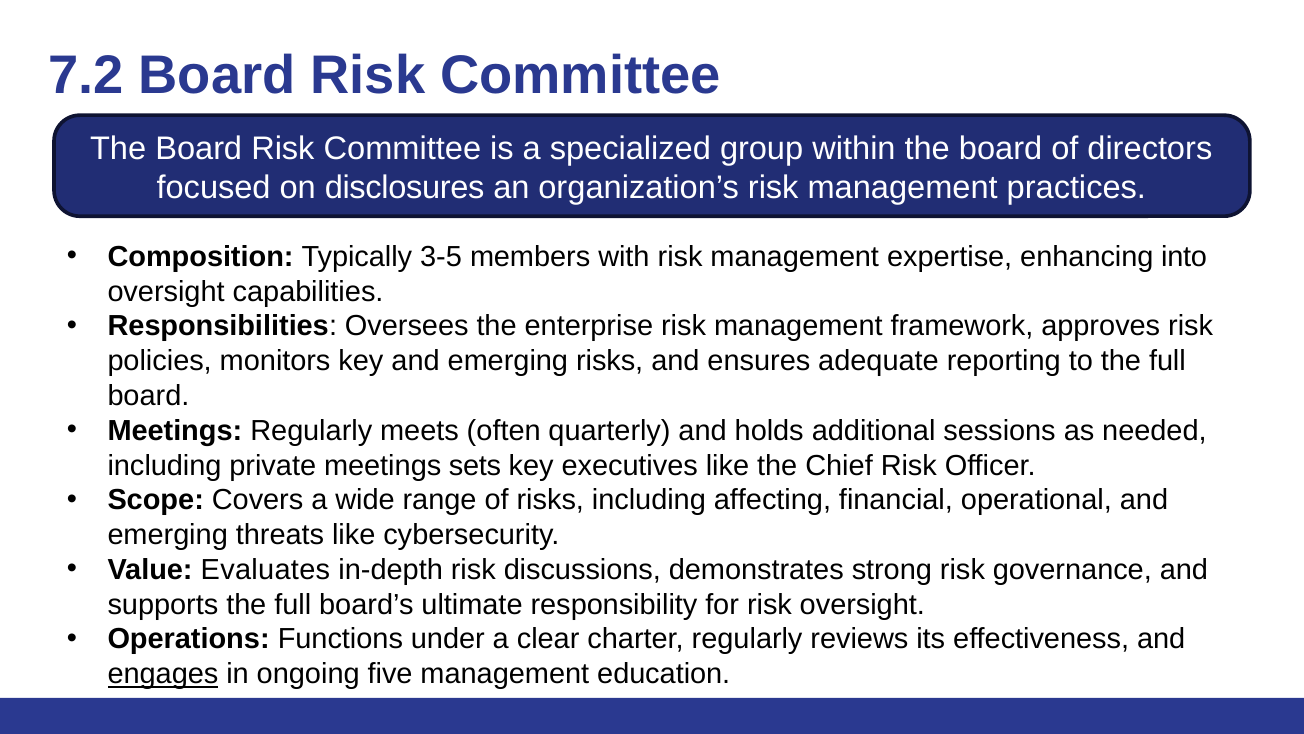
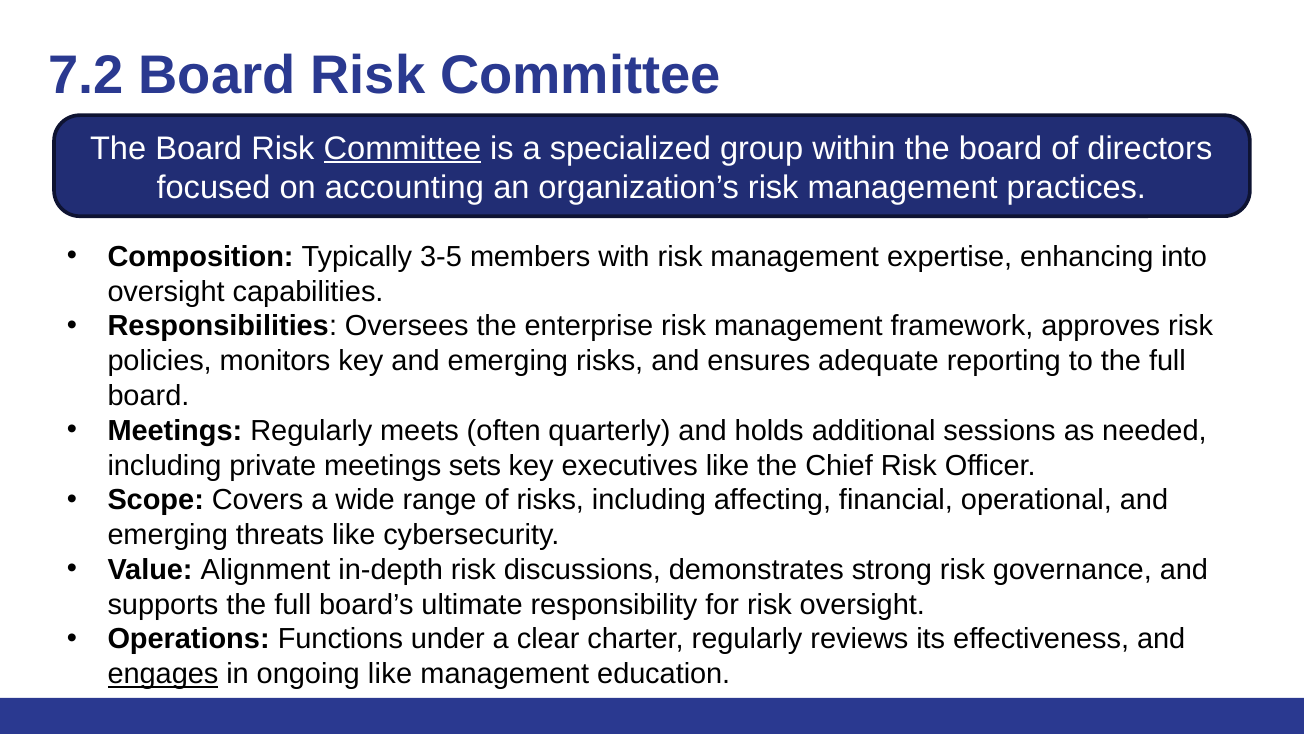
Committee underline: none -> present (402, 148)
disclosures: disclosures -> accounting (404, 187)
Evaluates: Evaluates -> Alignment (266, 569)
ongoing five: five -> like (390, 674)
